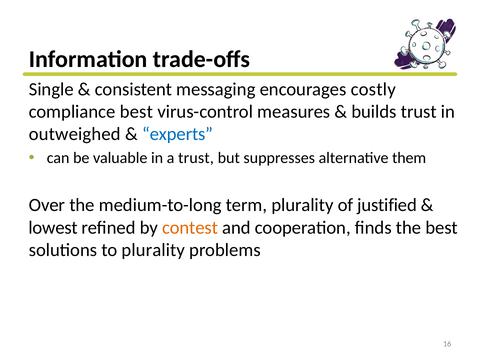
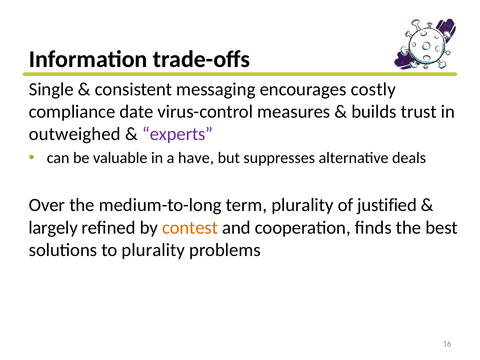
compliance best: best -> date (137, 112)
experts colour: blue -> purple (178, 134)
a trust: trust -> have (196, 158)
them: them -> deals (409, 158)
lowest: lowest -> largely (53, 228)
